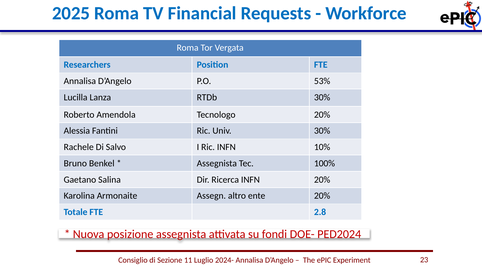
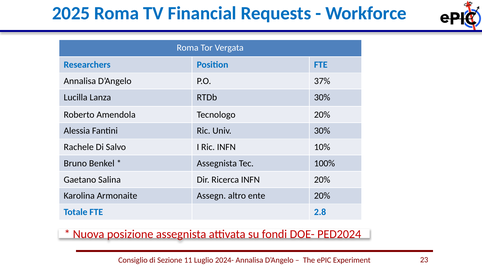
53%: 53% -> 37% (322, 81)
